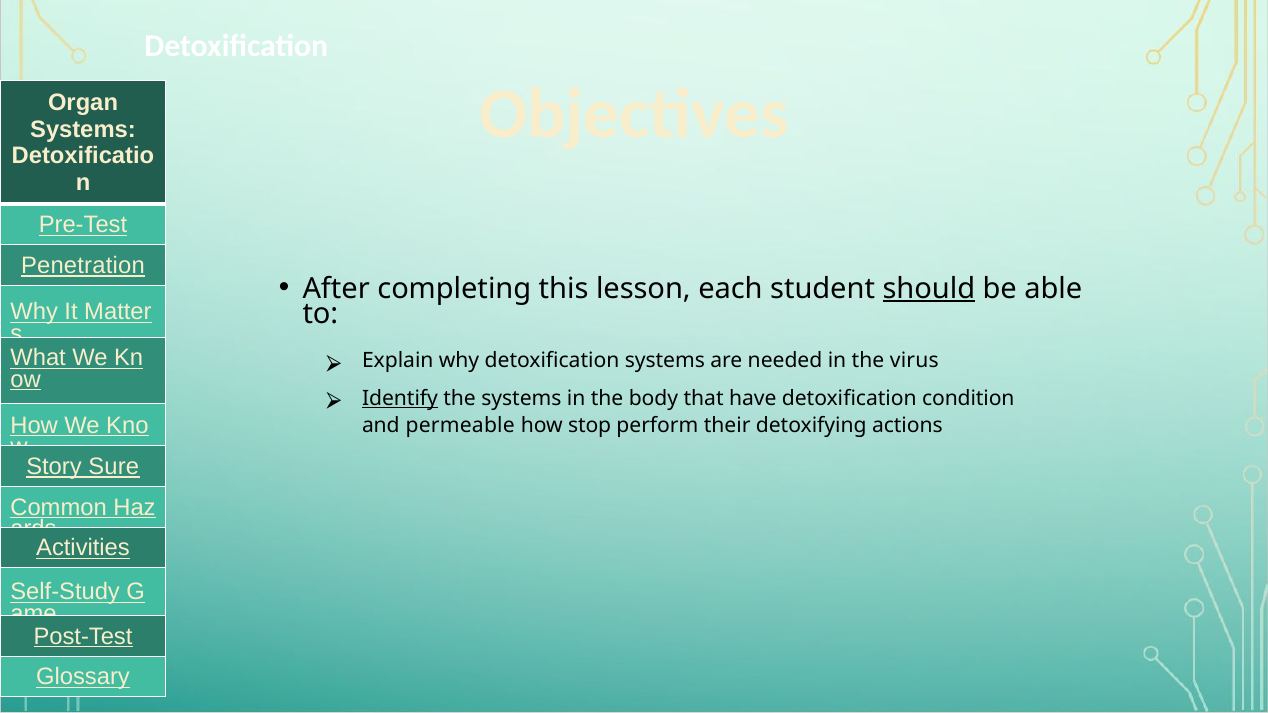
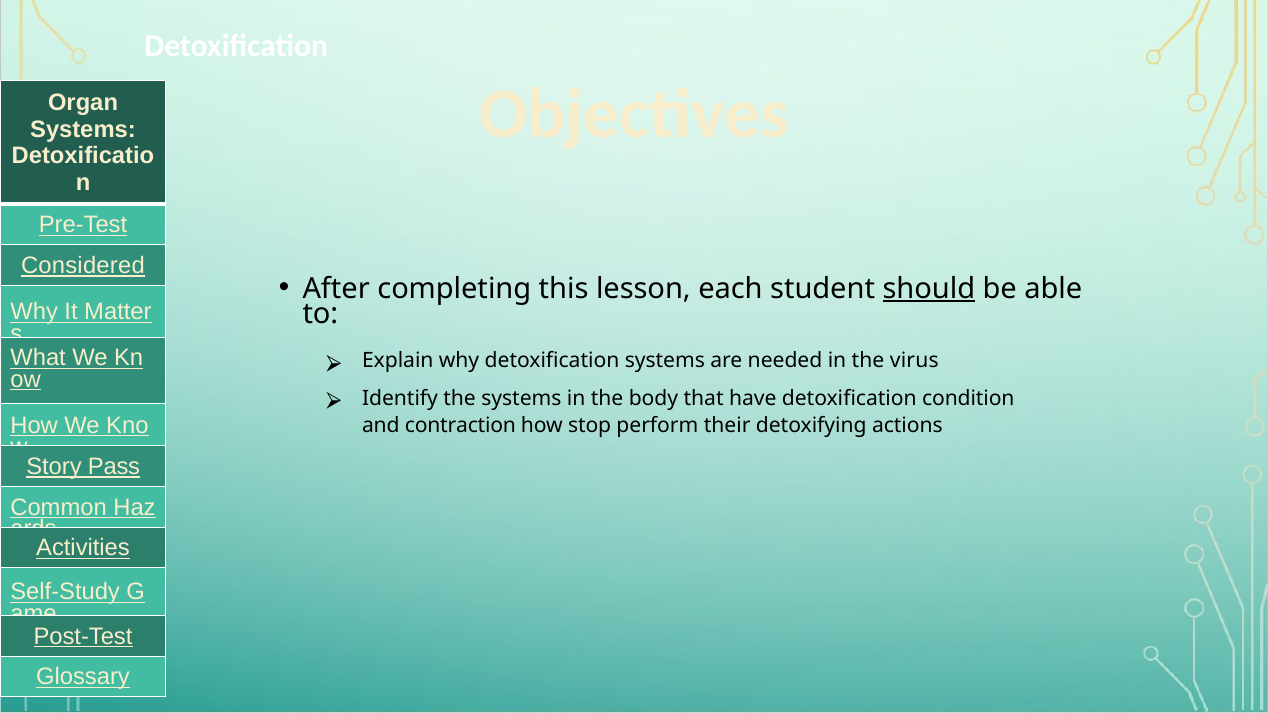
Penetration: Penetration -> Considered (83, 266)
Identify underline: present -> none (400, 399)
permeable: permeable -> contraction (460, 426)
Sure: Sure -> Pass (114, 467)
